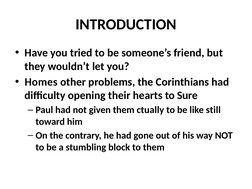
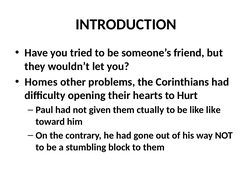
Sure: Sure -> Hurt (187, 95)
like still: still -> like (213, 110)
